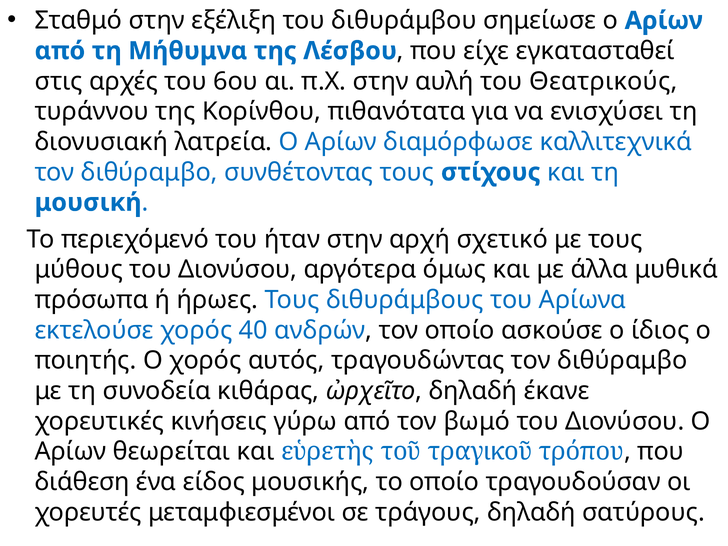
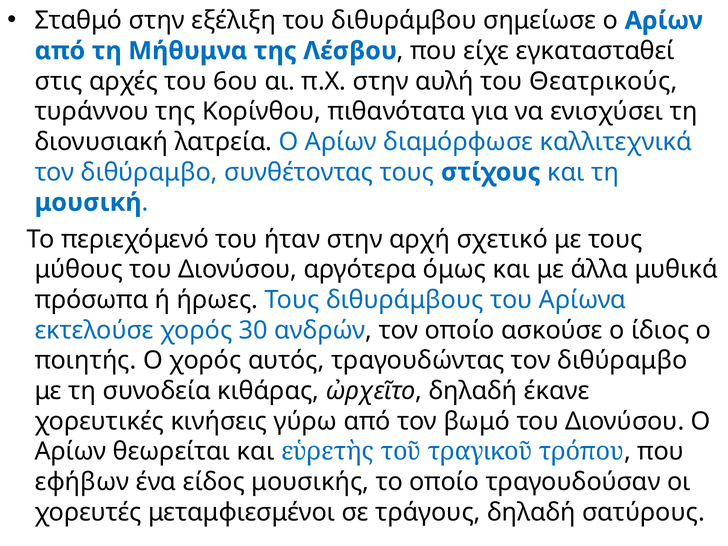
40: 40 -> 30 (253, 330)
διάθεση: διάθεση -> εφήβων (82, 482)
